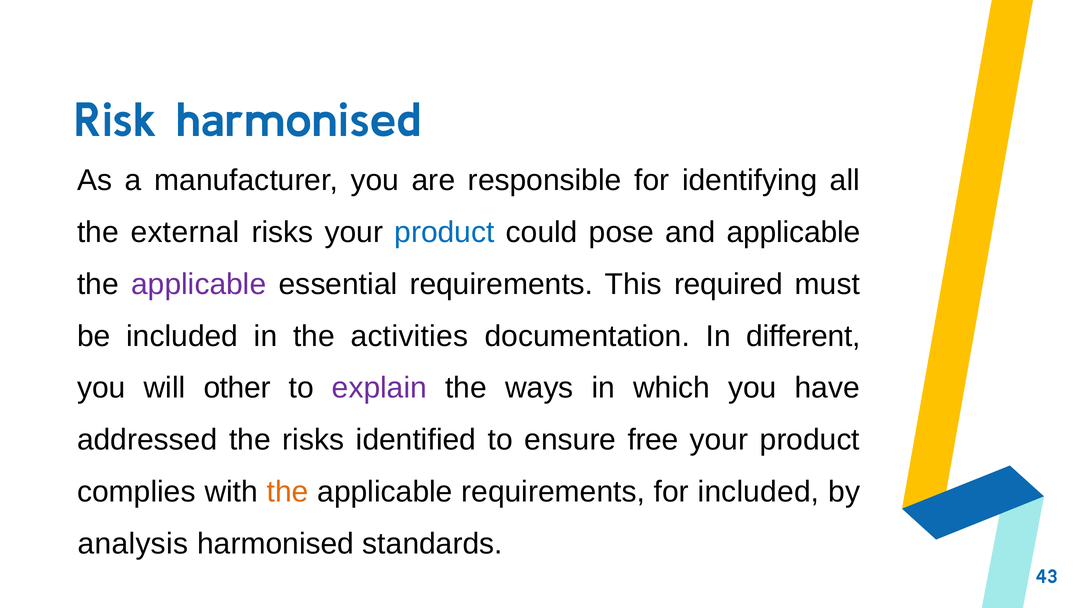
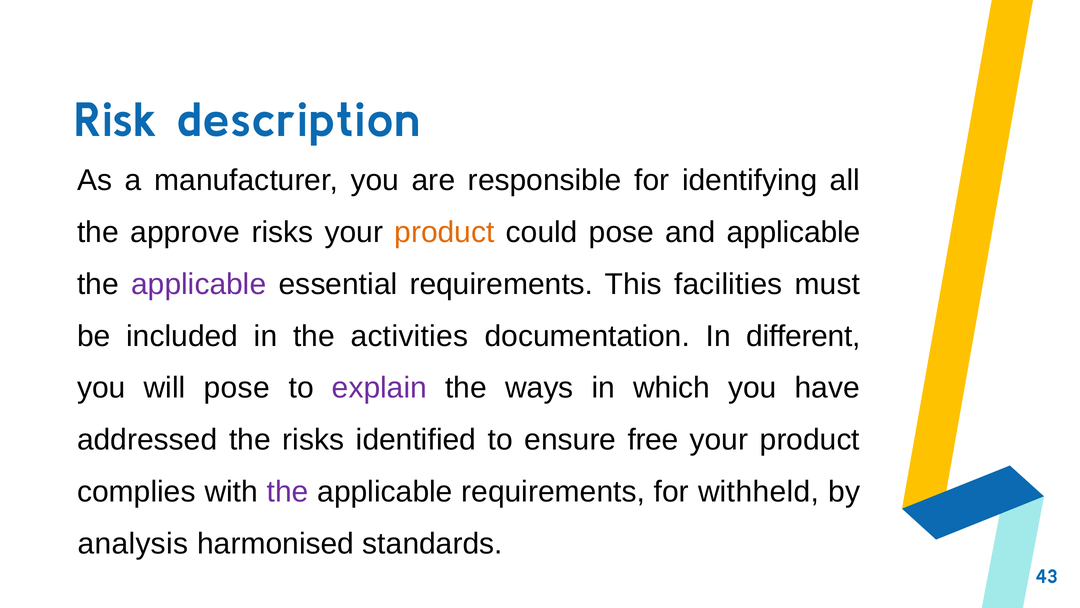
Risk harmonised: harmonised -> description (298, 120)
external: external -> approve (185, 232)
product colour: blue -> orange (444, 232)
required: required -> facilities (728, 284)
will other: other -> pose (237, 388)
the colour: orange -> purple (288, 491)
for included: included -> withheld (758, 491)
